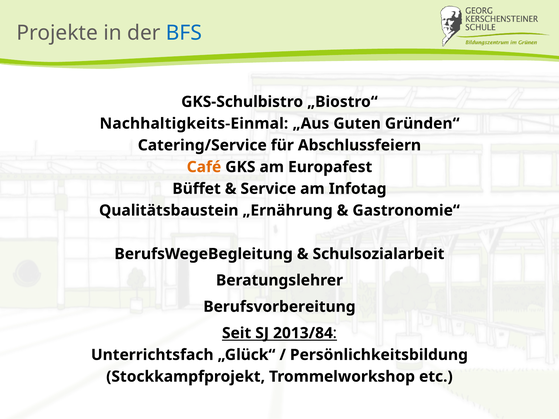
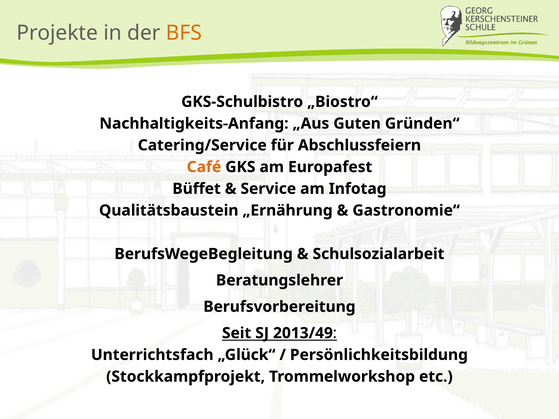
BFS colour: blue -> orange (184, 33)
Nachhaltigkeits-Einmal: Nachhaltigkeits-Einmal -> Nachhaltigkeits-Anfang (194, 124)
2013/84: 2013/84 -> 2013/49 (303, 333)
